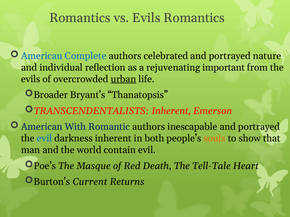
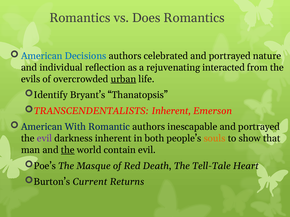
vs Evils: Evils -> Does (146, 18)
Complete: Complete -> Decisions (86, 56)
important: important -> interacted (224, 68)
Broader: Broader -> Identify (51, 95)
evil colour: blue -> purple (44, 139)
the underline: none -> present (68, 150)
